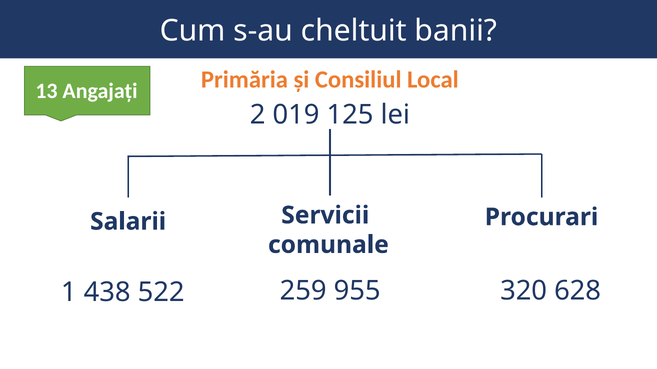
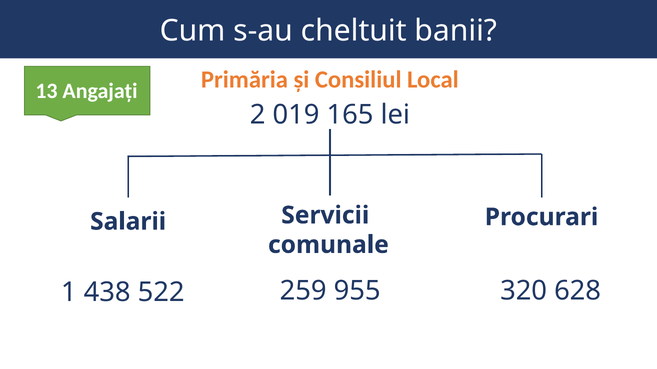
125: 125 -> 165 (350, 115)
